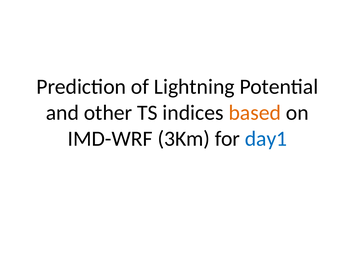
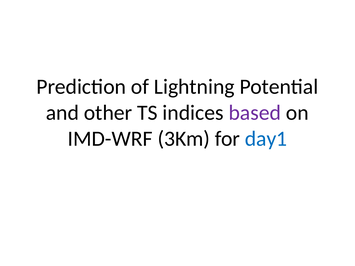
based colour: orange -> purple (255, 113)
